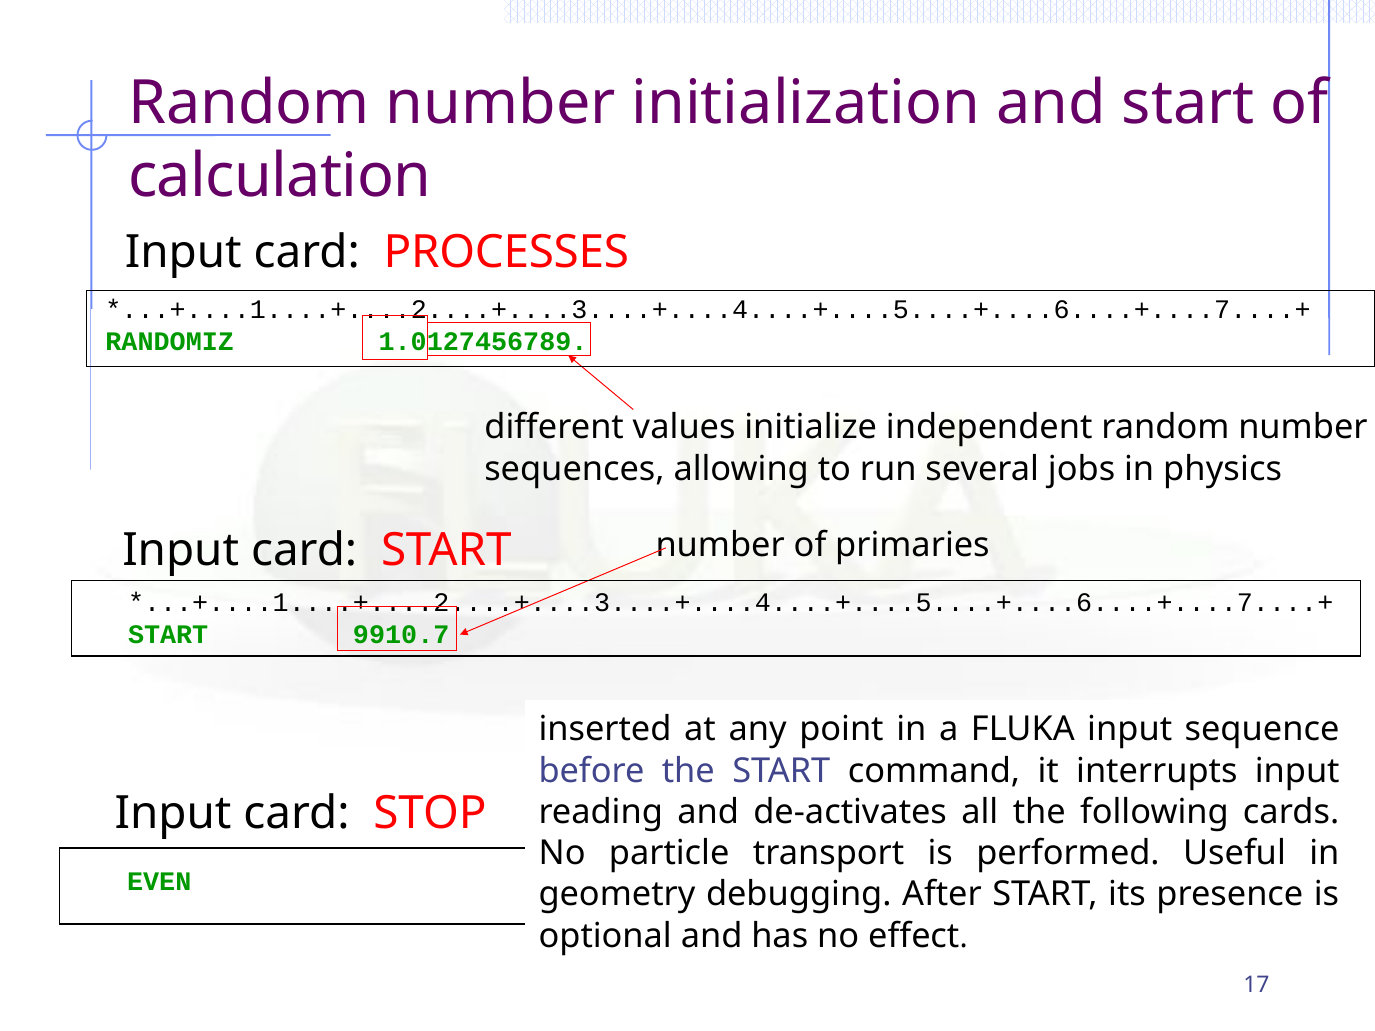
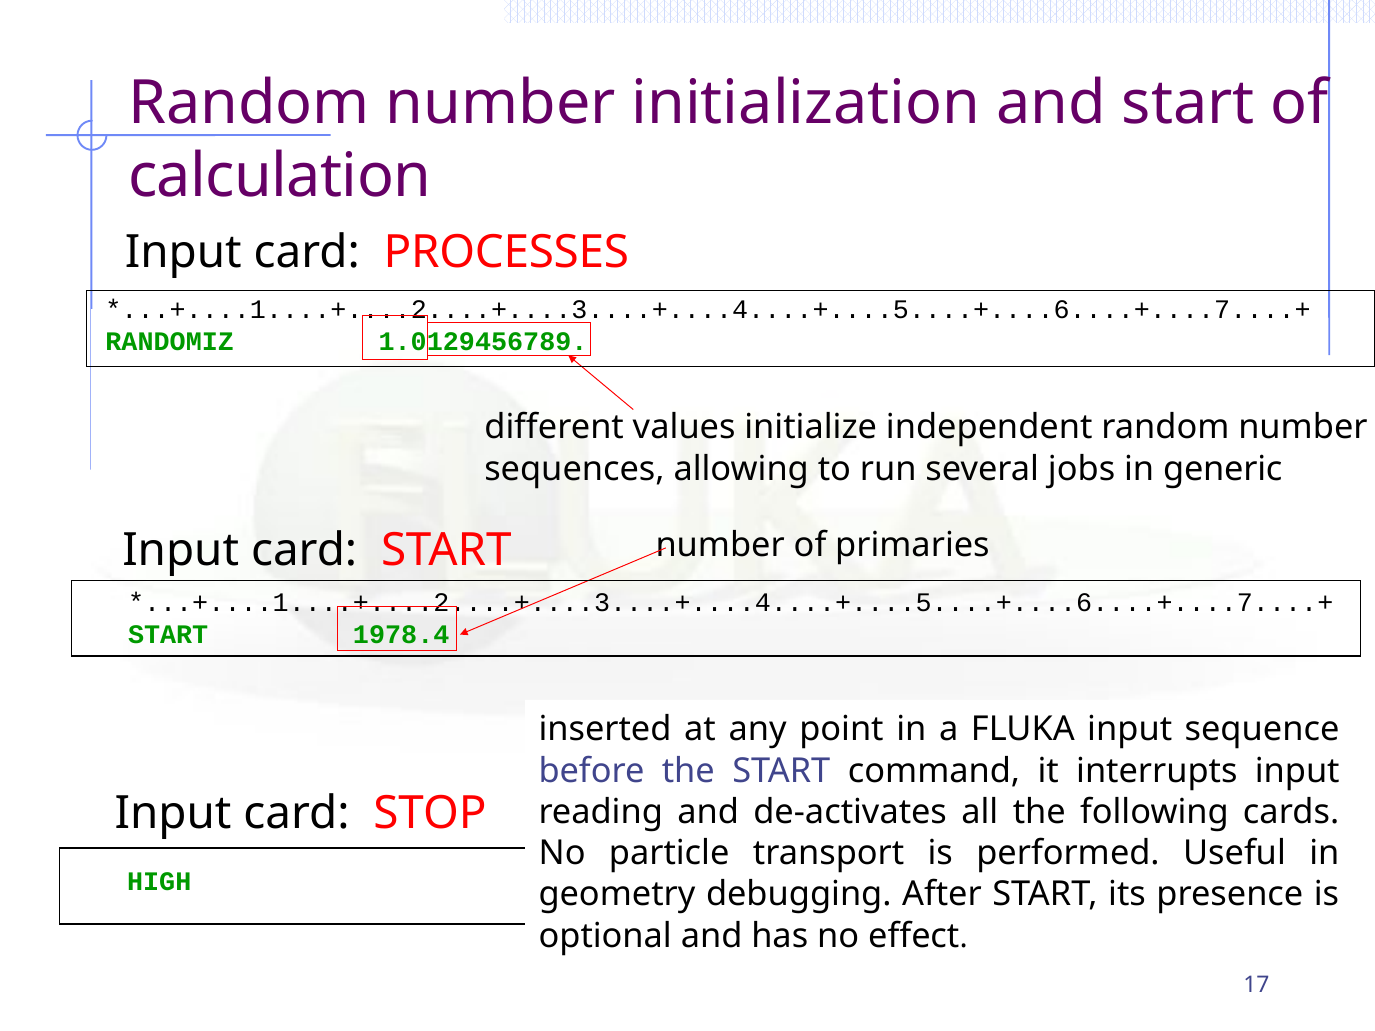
1.0127456789: 1.0127456789 -> 1.0129456789 (483, 342)
physics: physics -> generic (1223, 469)
9910.7: 9910.7 -> 1978.4 (401, 635)
EVEN: EVEN -> HIGH (159, 882)
